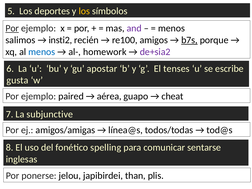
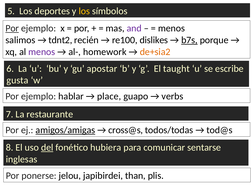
insti2: insti2 -> tdnt2 (60, 40)
amigos: amigos -> dislikes (154, 40)
menos colour: blue -> purple (42, 52)
de+sia2 colour: purple -> orange (155, 52)
tenses: tenses -> taught (176, 69)
paired: paired -> hablar (71, 96)
aérea: aérea -> place (109, 96)
cheat: cheat -> verbs (172, 96)
subjunctive: subjunctive -> restaurante (50, 114)
amigos/amigas underline: none -> present (65, 130)
línea@s: línea@s -> cross@s (126, 130)
del underline: none -> present (47, 147)
spelling: spelling -> hubiera (106, 147)
